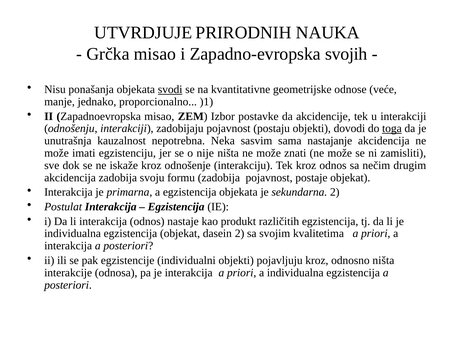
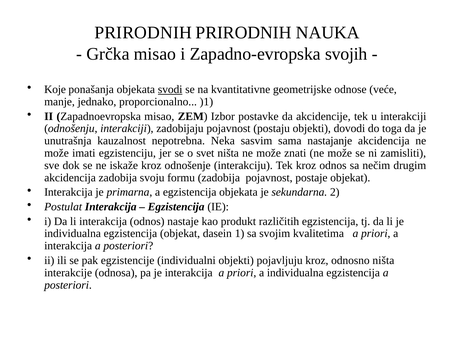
UTVRDJUJE: UTVRDJUJE -> PRIRODNIH (143, 33)
Nisu: Nisu -> Koje (55, 89)
toga underline: present -> none (392, 128)
nije: nije -> svet (205, 153)
dasein 2: 2 -> 1 (240, 233)
